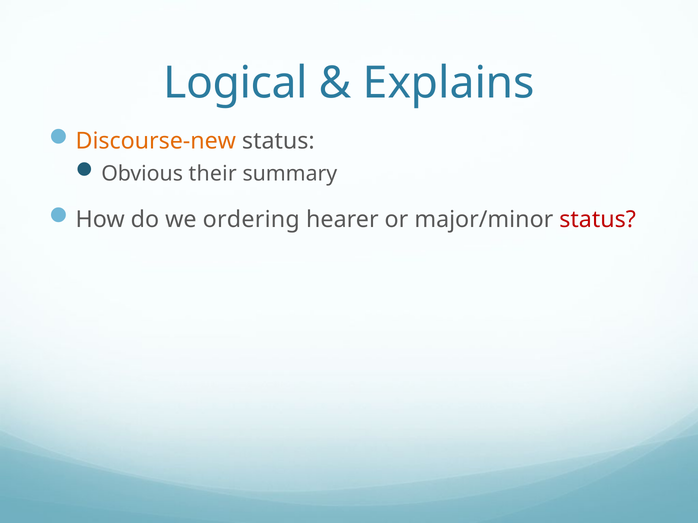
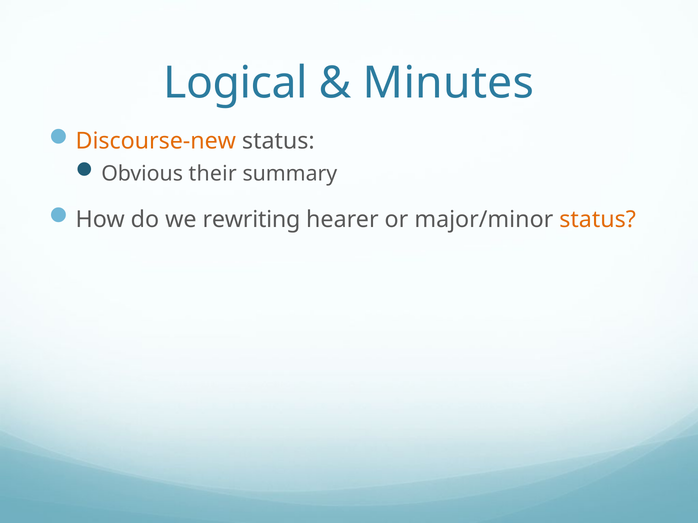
Explains: Explains -> Minutes (449, 83)
ordering: ordering -> rewriting (251, 220)
status colour: red -> orange (598, 220)
